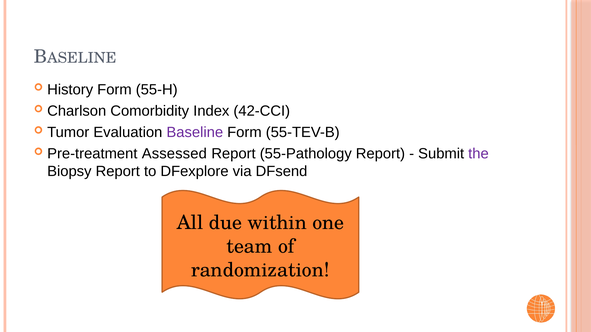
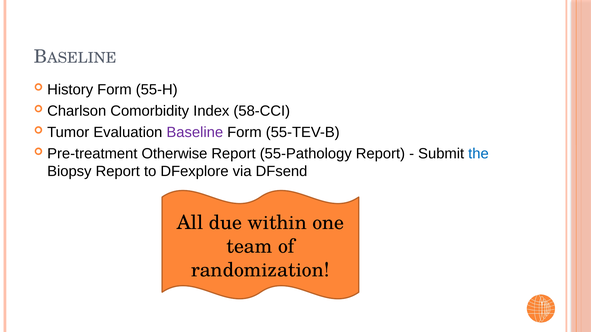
42-CCI: 42-CCI -> 58-CCI (262, 111)
Assessed: Assessed -> Otherwise (174, 154)
the colour: purple -> blue (478, 154)
